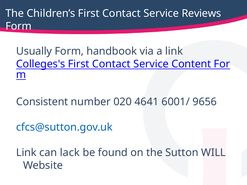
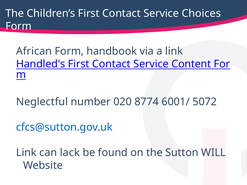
Reviews: Reviews -> Choices (201, 13)
Usually: Usually -> African (34, 51)
Colleges's: Colleges's -> Handled's (41, 64)
Consistent: Consistent -> Neglectful (42, 102)
4641: 4641 -> 8774 (147, 102)
9656: 9656 -> 5072 (205, 102)
